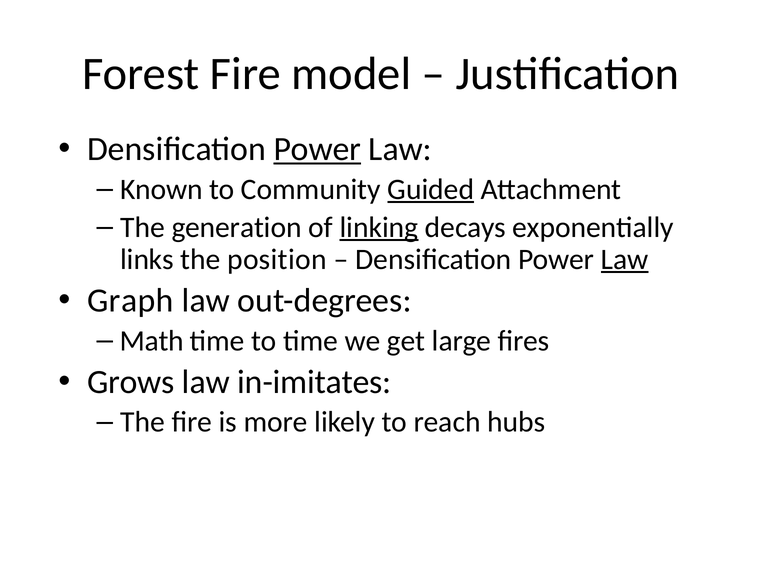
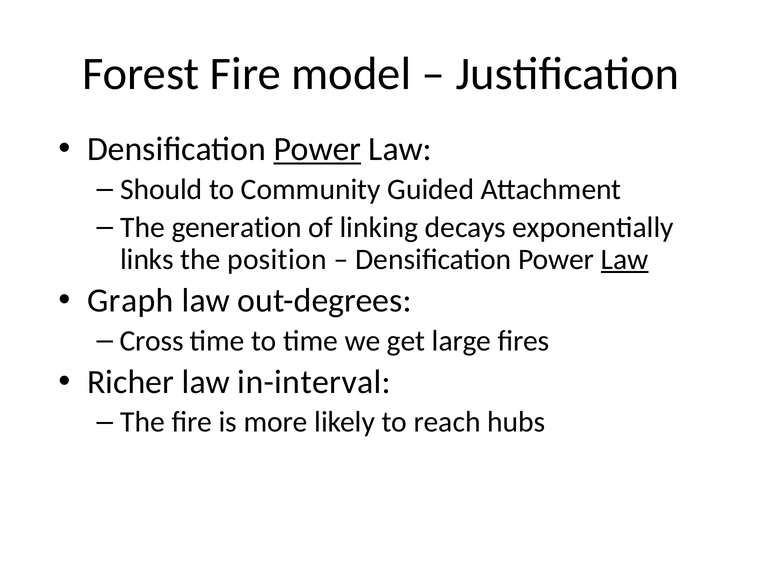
Known: Known -> Should (161, 189)
Guided underline: present -> none (431, 189)
linking underline: present -> none (379, 227)
Math: Math -> Cross (152, 340)
Grows: Grows -> Richer (131, 382)
in-imitates: in-imitates -> in-interval (314, 382)
